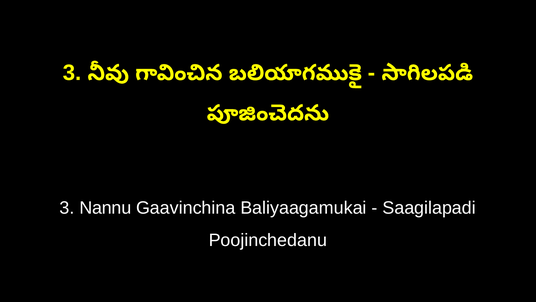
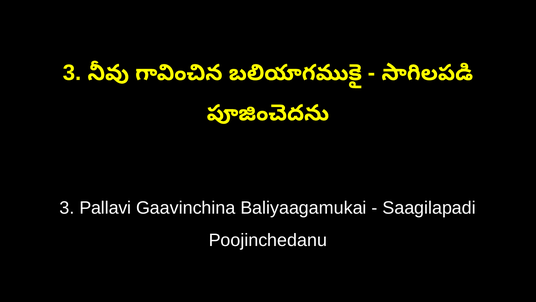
Nannu: Nannu -> Pallavi (105, 208)
